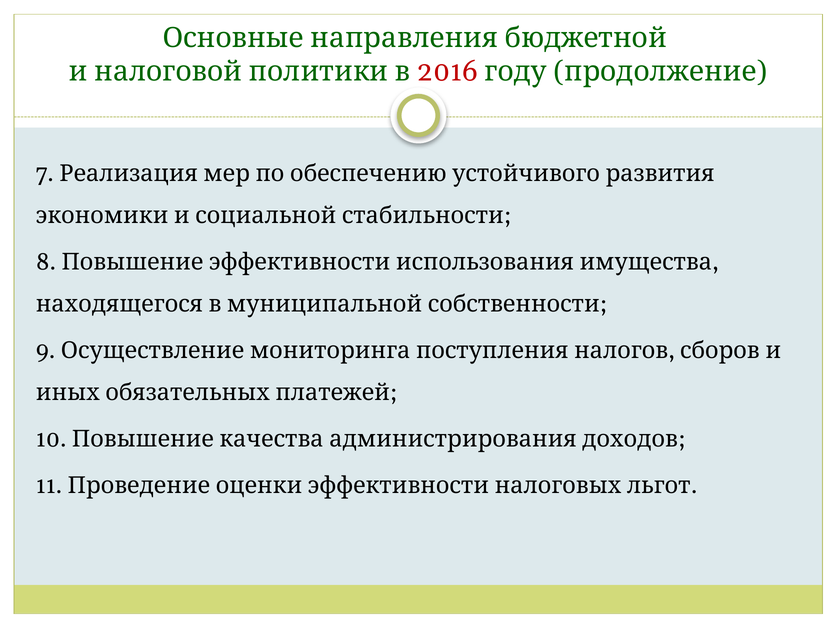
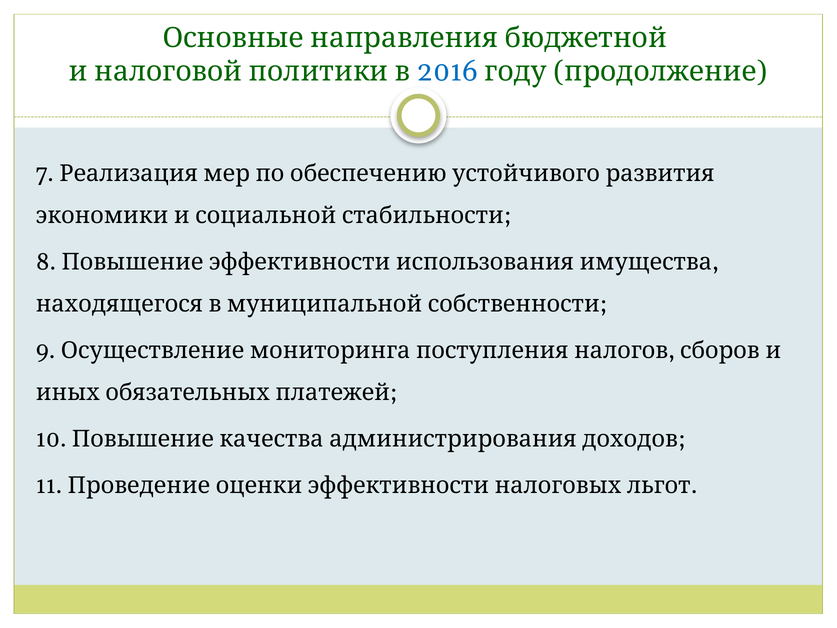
2016 colour: red -> blue (448, 71)
